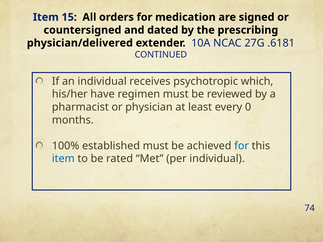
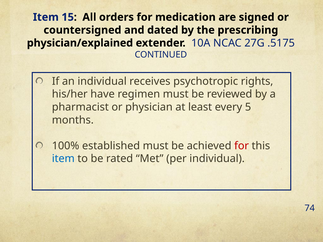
physician/delivered: physician/delivered -> physician/explained (80, 43)
.6181: .6181 -> .5175 (281, 43)
which: which -> rights (257, 81)
0: 0 -> 5 (248, 107)
for colour: blue -> red (242, 146)
